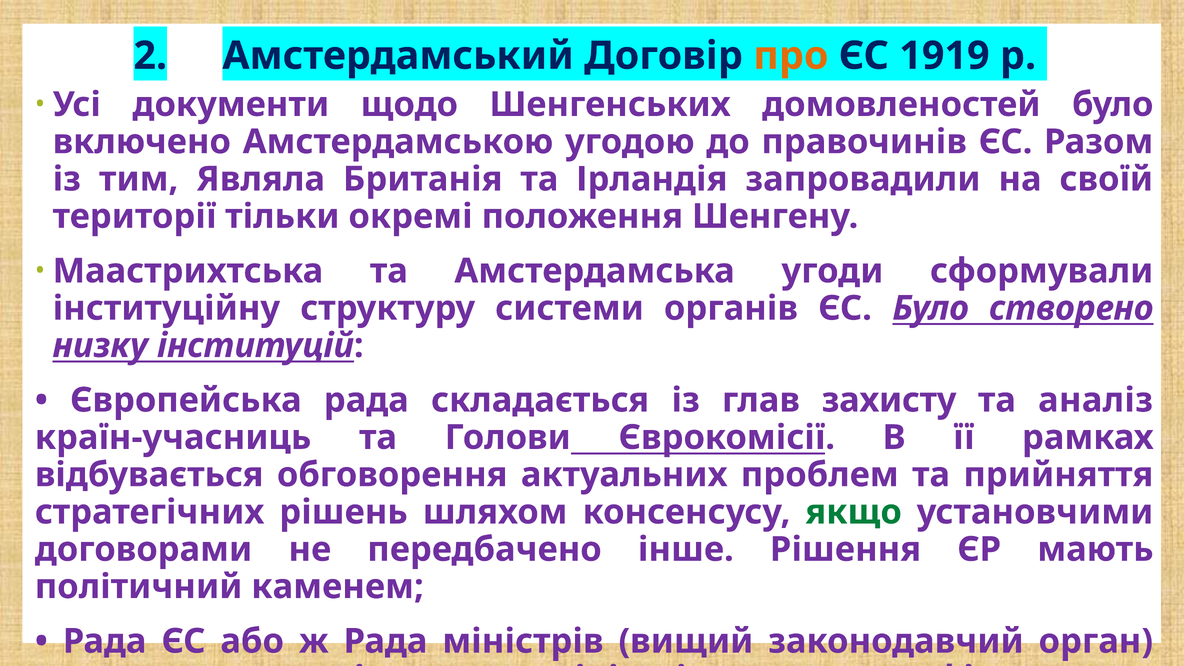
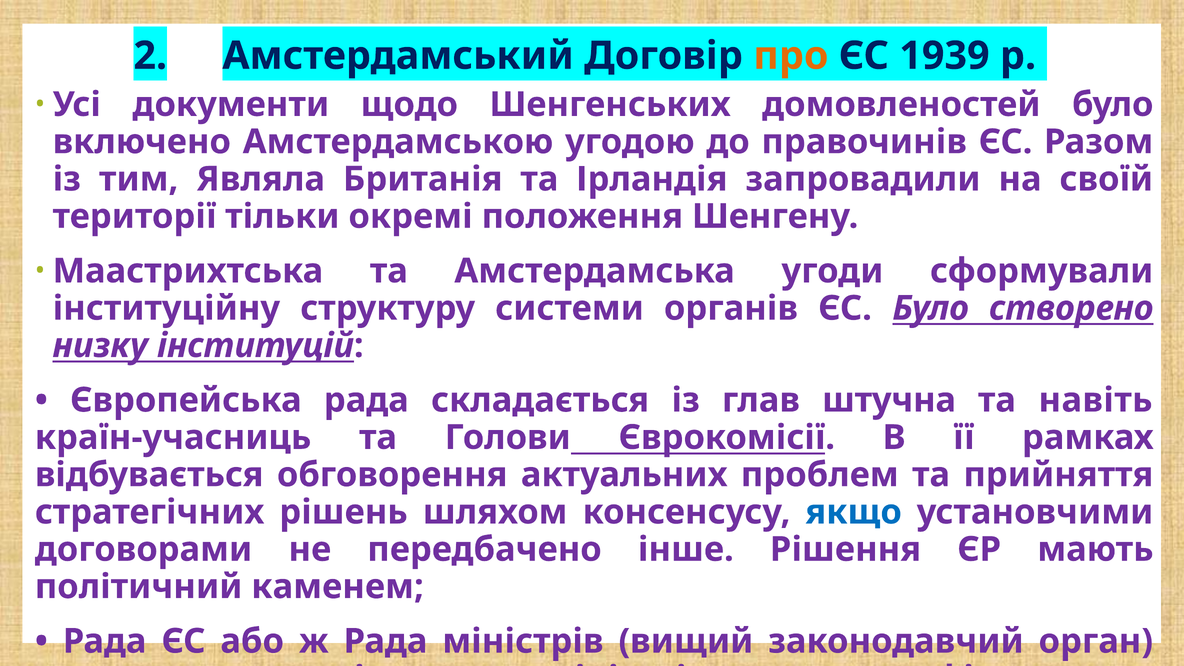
1919: 1919 -> 1939 (944, 56)
захисту: захисту -> штучна (889, 400)
аналіз: аналіз -> навіть (1095, 400)
якщо colour: green -> blue (854, 512)
